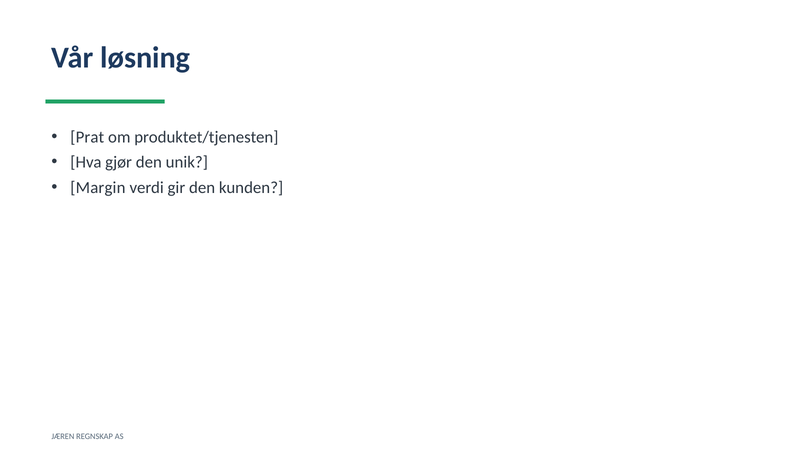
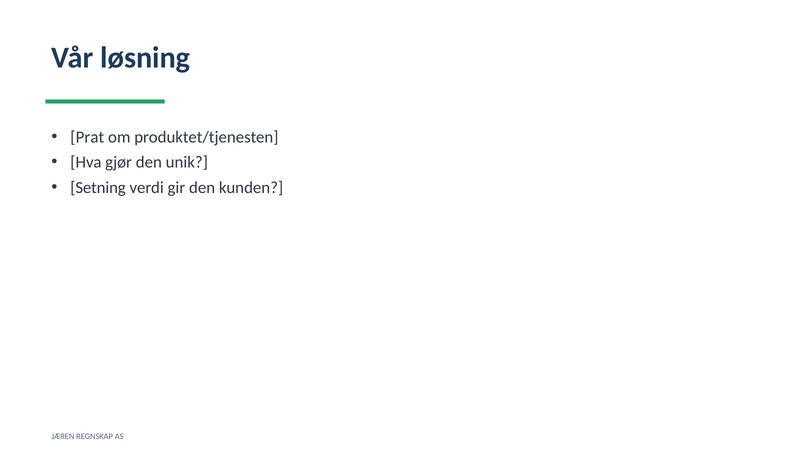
Margin: Margin -> Setning (98, 187)
